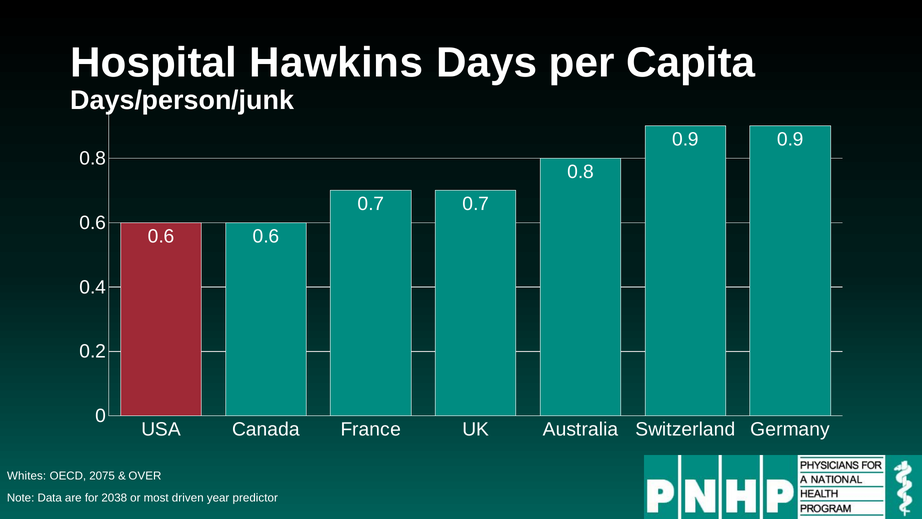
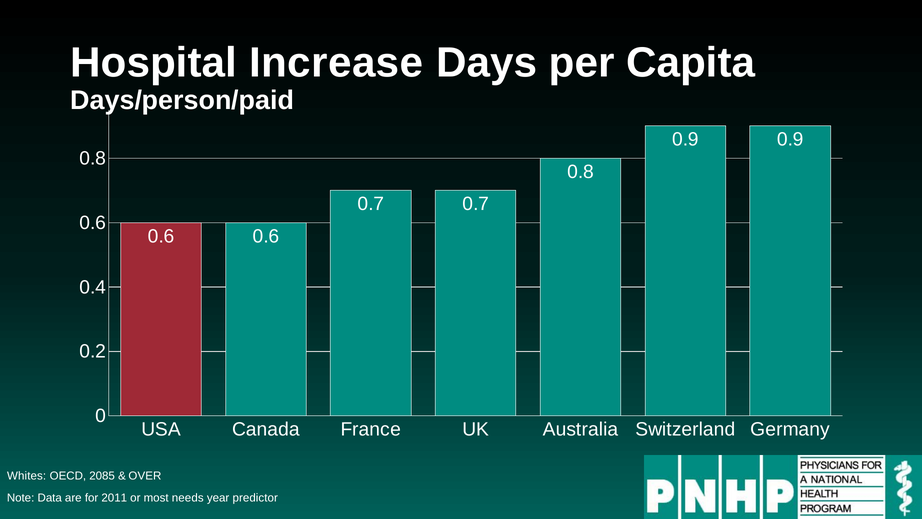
Hawkins: Hawkins -> Increase (336, 63)
Days/person/junk: Days/person/junk -> Days/person/paid (182, 100)
2075: 2075 -> 2085 (102, 476)
2038: 2038 -> 2011 (114, 498)
driven: driven -> needs (188, 498)
